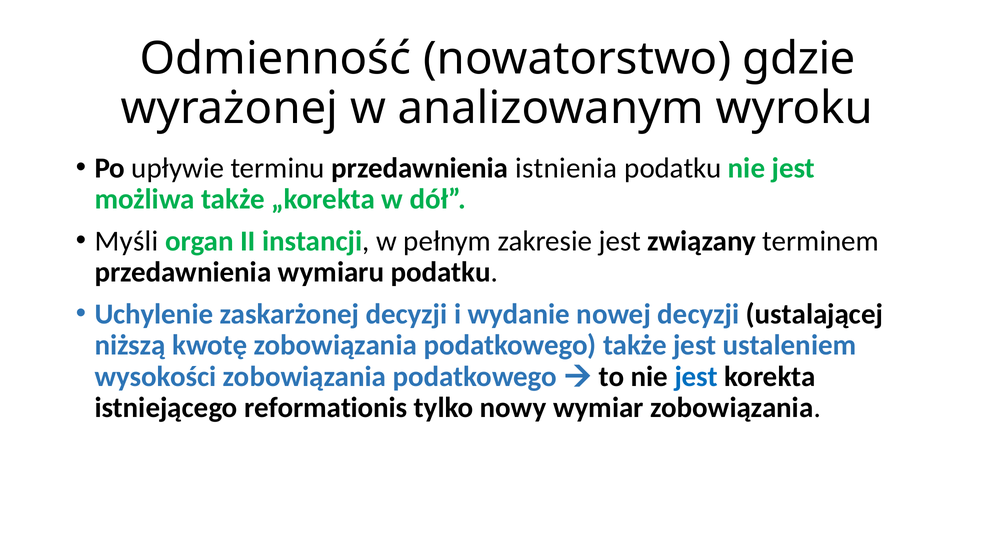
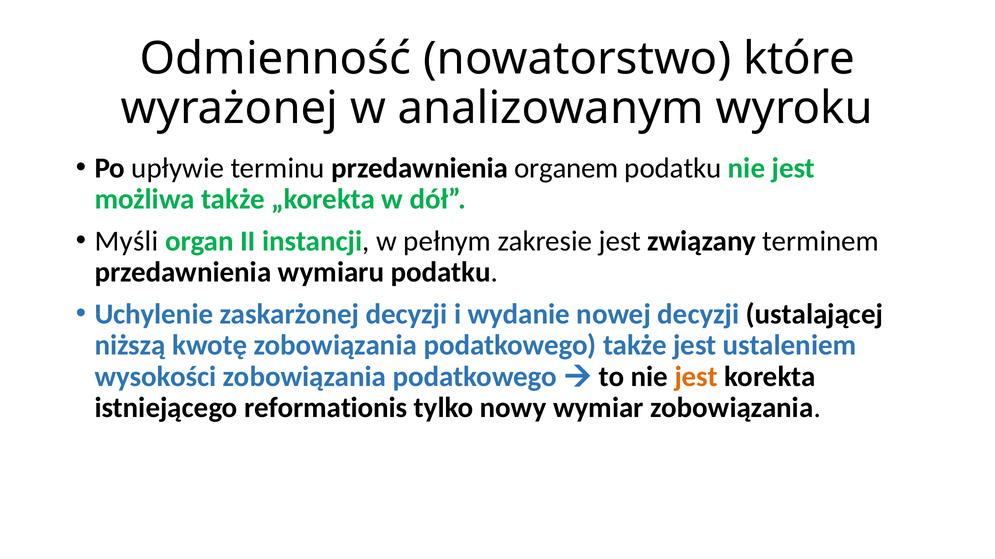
gdzie: gdzie -> które (799, 59)
istnienia: istnienia -> organem (566, 168)
jest colour: blue -> orange (696, 377)
